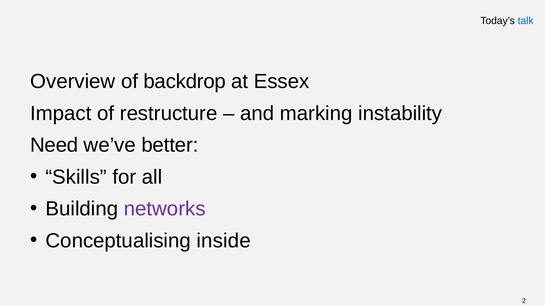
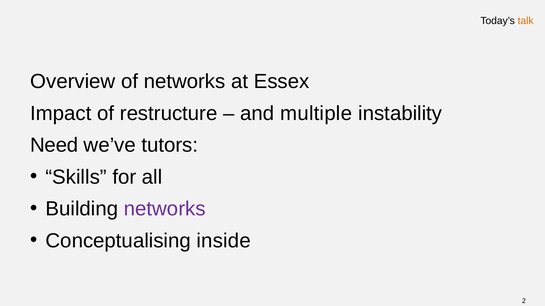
talk colour: blue -> orange (526, 21)
of backdrop: backdrop -> networks (185, 82)
marking: marking -> multiple (316, 114)
better: better -> tutors (170, 145)
